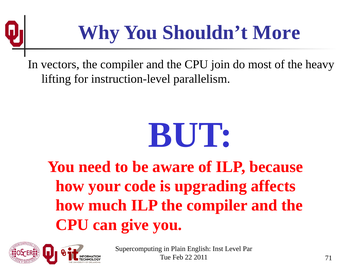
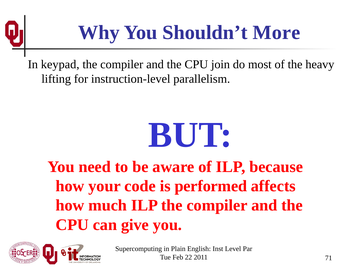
vectors: vectors -> keypad (60, 64)
upgrading: upgrading -> performed (211, 186)
